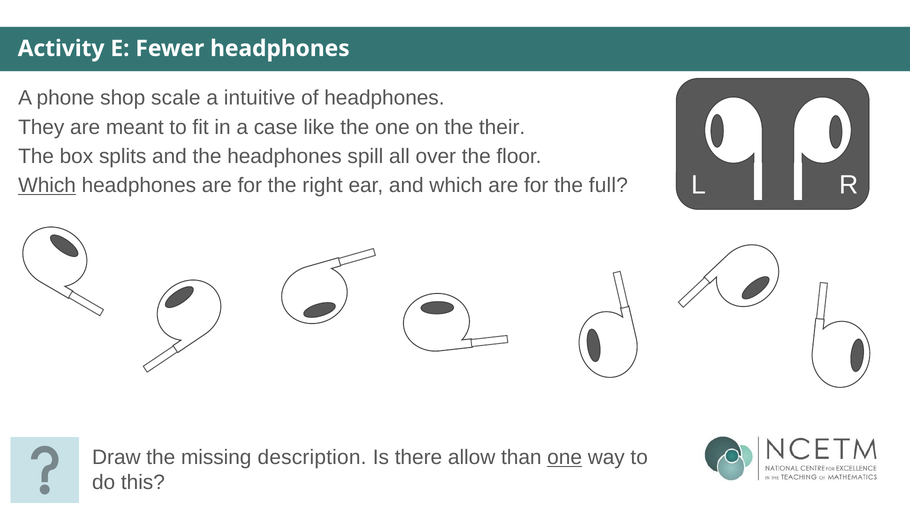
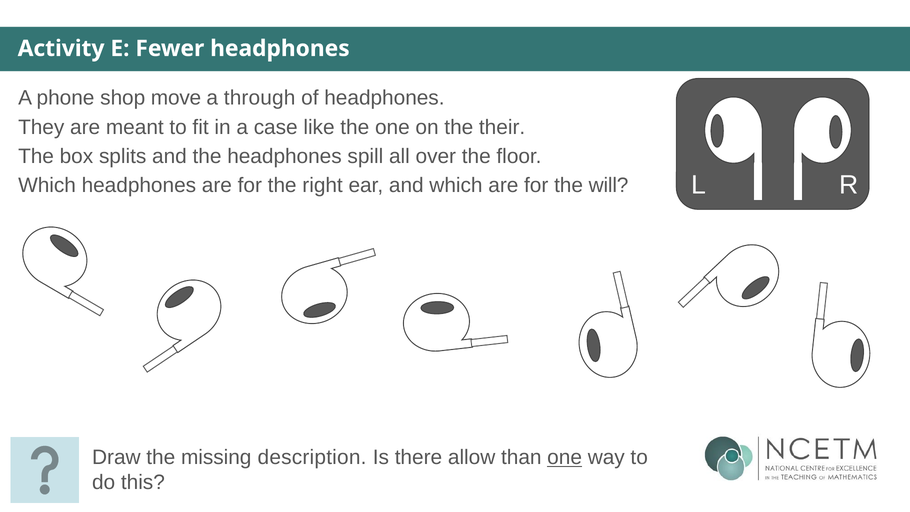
scale: scale -> move (176, 98)
intuitive: intuitive -> through (260, 98)
Which underline: present -> none (47, 186)
full: full -> will (609, 186)
